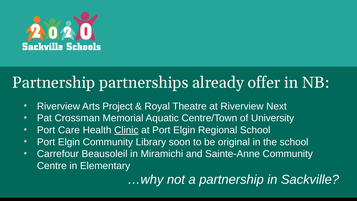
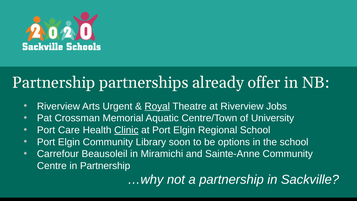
Project: Project -> Urgent (118, 106)
Royal underline: none -> present (157, 106)
Next: Next -> Jobs (277, 106)
original: original -> options (234, 142)
in Elementary: Elementary -> Partnership (105, 166)
